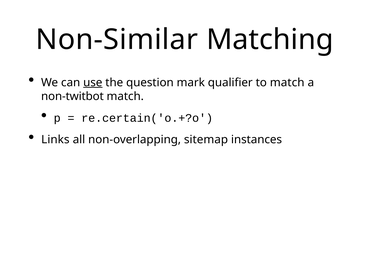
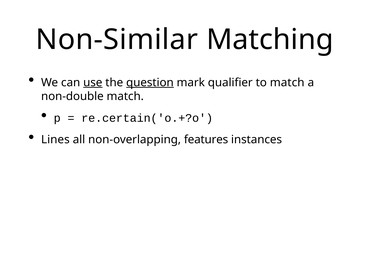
question underline: none -> present (150, 83)
non-twitbot: non-twitbot -> non-double (72, 97)
Links: Links -> Lines (55, 140)
sitemap: sitemap -> features (206, 140)
